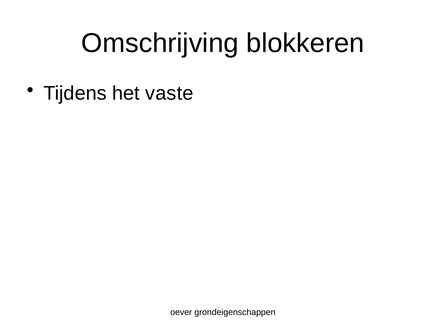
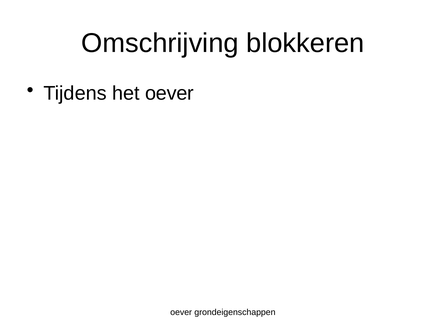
het vaste: vaste -> oever (170, 94)
